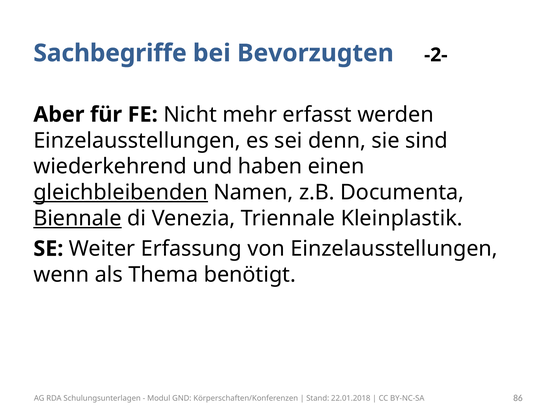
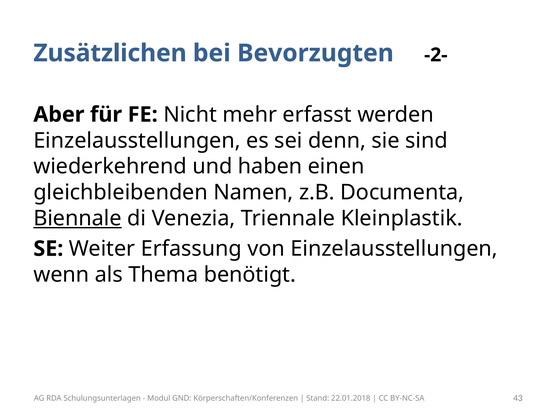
Sachbegriffe: Sachbegriffe -> Zusätzlichen (110, 53)
gleichbleibenden underline: present -> none (121, 192)
86: 86 -> 43 (518, 398)
